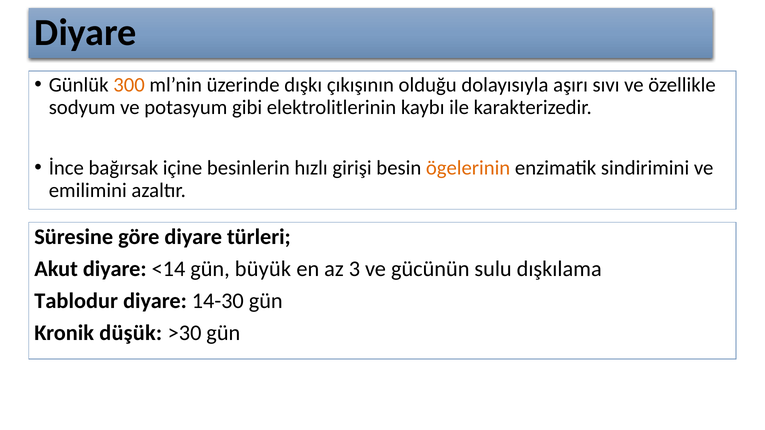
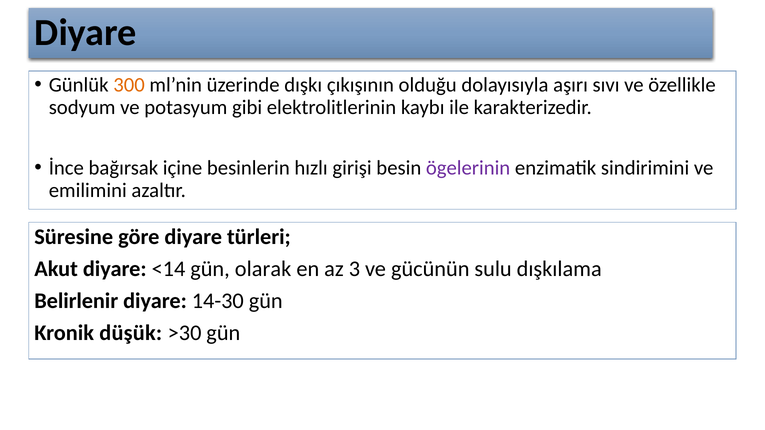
ögelerinin colour: orange -> purple (468, 168)
büyük: büyük -> olarak (263, 269)
Tablodur: Tablodur -> Belirlenir (76, 301)
